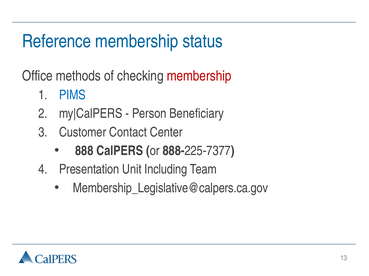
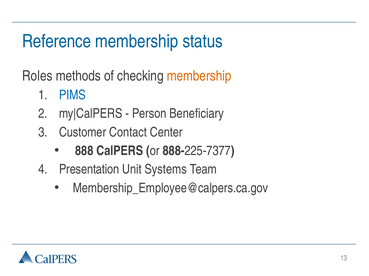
Office: Office -> Roles (37, 76)
membership colour: red -> orange (199, 76)
Including: Including -> Systems (166, 170)
Membership_Legislative@calpers.ca.gov: Membership_Legislative@calpers.ca.gov -> Membership_Employee@calpers.ca.gov (170, 188)
